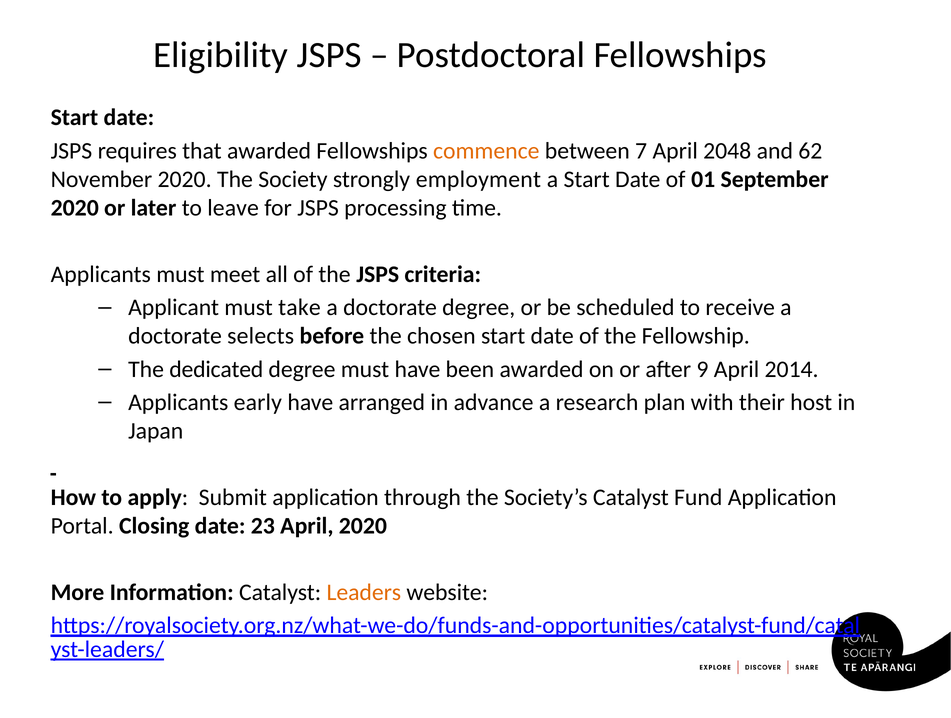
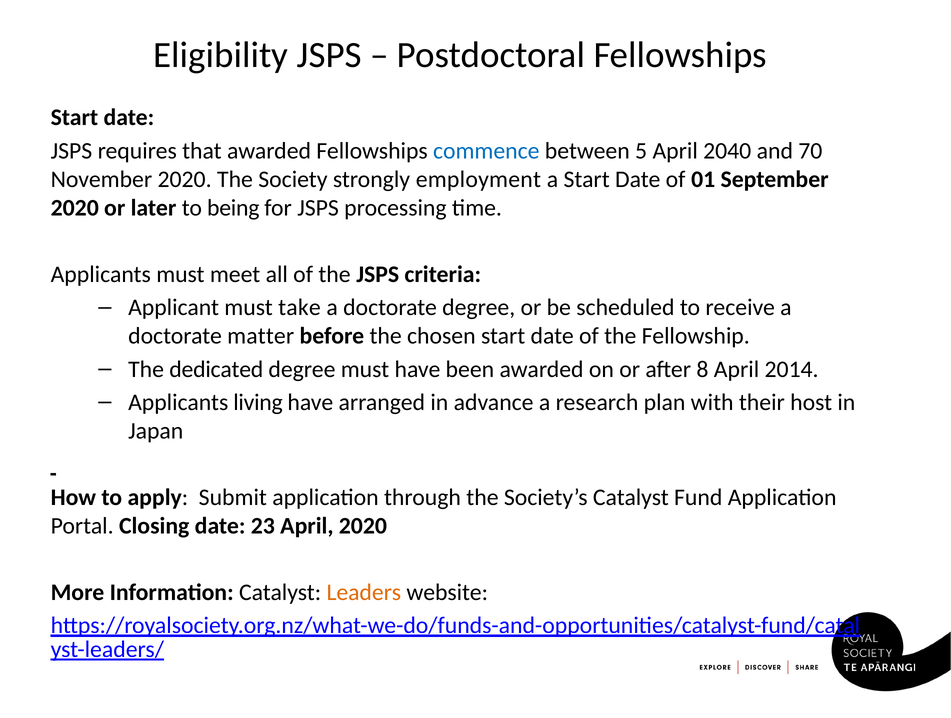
commence colour: orange -> blue (486, 151)
7: 7 -> 5 (641, 151)
2048: 2048 -> 2040 (727, 151)
62: 62 -> 70 (810, 151)
leave: leave -> being (233, 208)
selects: selects -> matter (261, 336)
9: 9 -> 8 (702, 369)
early: early -> living (258, 402)
